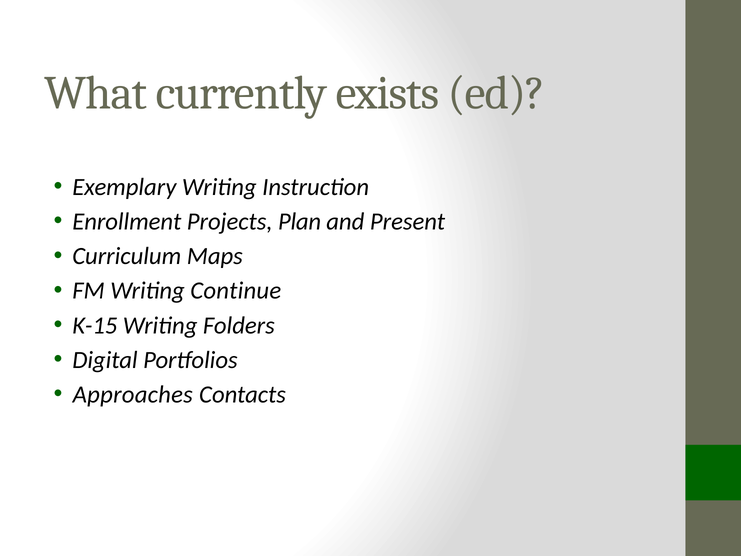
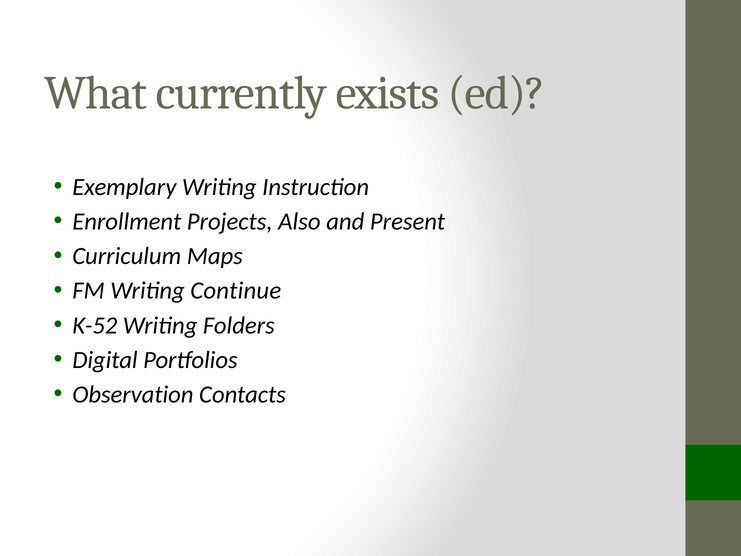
Plan: Plan -> Also (299, 222)
K-15: K-15 -> K-52 (95, 325)
Approaches: Approaches -> Observation (133, 394)
